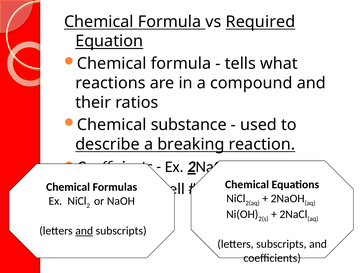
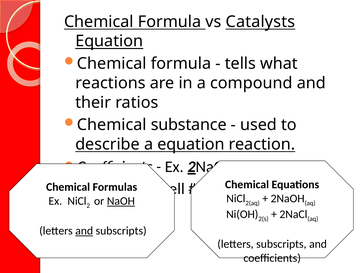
Required: Required -> Catalysts (260, 22)
a breaking: breaking -> equation (191, 144)
NaOH underline: none -> present (121, 201)
